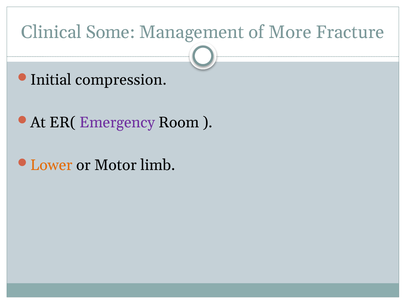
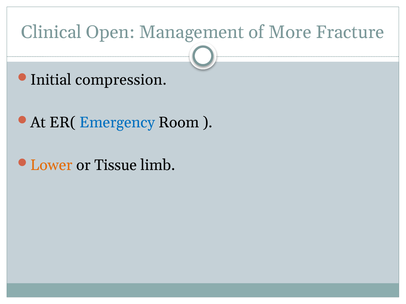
Some: Some -> Open (110, 32)
Emergency colour: purple -> blue (117, 123)
Motor: Motor -> Tissue (116, 165)
